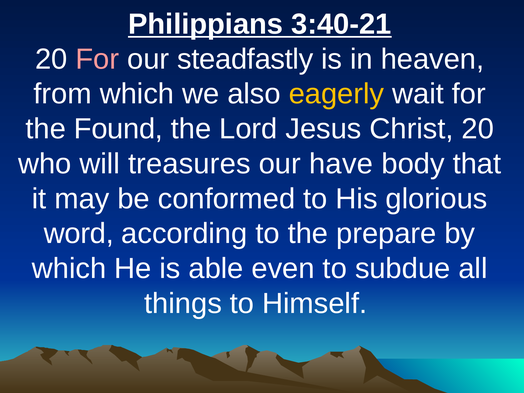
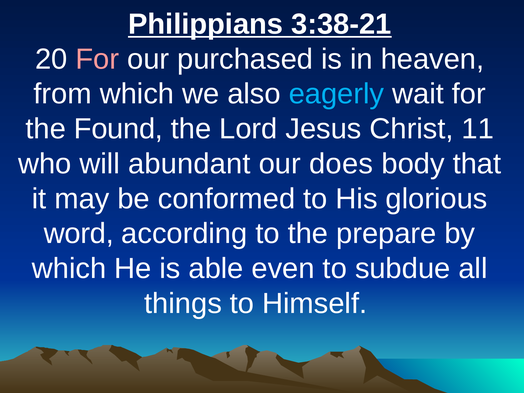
3:40-21: 3:40-21 -> 3:38-21 (341, 24)
steadfastly: steadfastly -> purchased (245, 59)
eagerly colour: yellow -> light blue (336, 94)
Christ 20: 20 -> 11 (478, 129)
treasures: treasures -> abundant (189, 164)
have: have -> does (341, 164)
